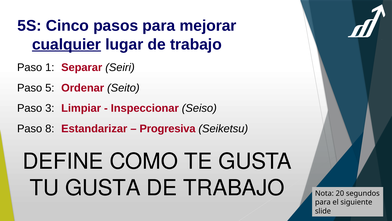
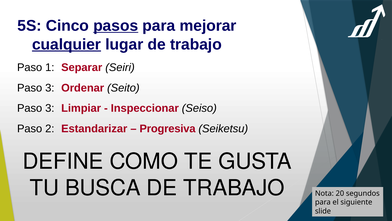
pasos underline: none -> present (116, 26)
5: 5 -> 3 (50, 88)
8: 8 -> 2 (50, 128)
TU GUSTA: GUSTA -> BUSCA (103, 188)
